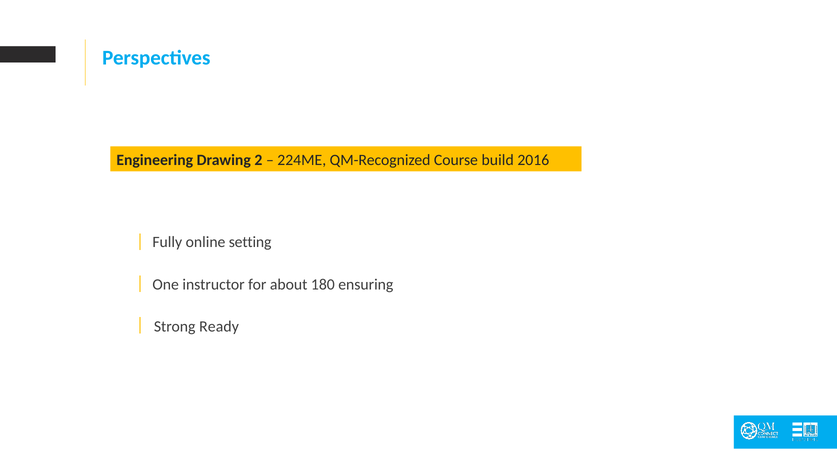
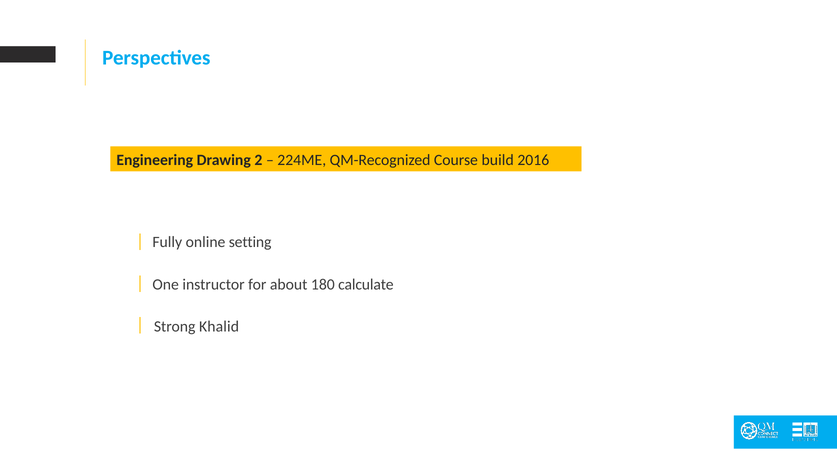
ensuring: ensuring -> calculate (366, 284)
Ready: Ready -> Khalid (219, 326)
